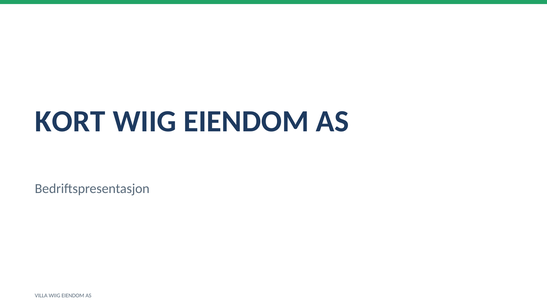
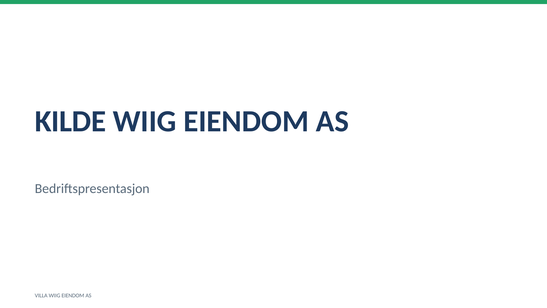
KORT: KORT -> KILDE (70, 121)
